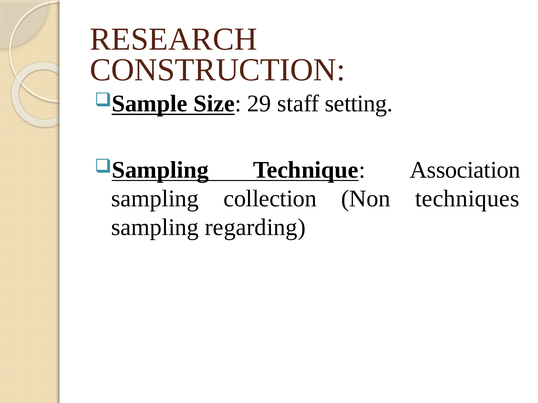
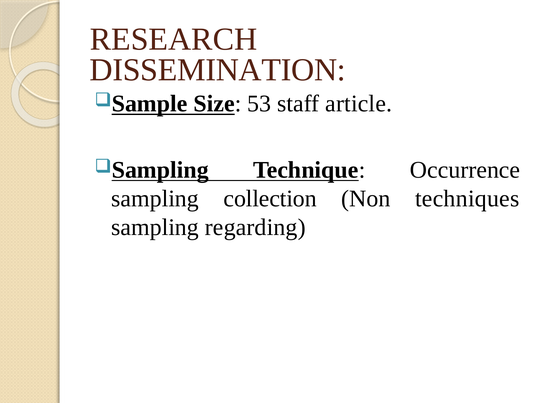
CONSTRUCTION: CONSTRUCTION -> DISSEMINATION (218, 70)
29: 29 -> 53 (259, 104)
setting: setting -> article (359, 104)
Association: Association -> Occurrence (465, 170)
